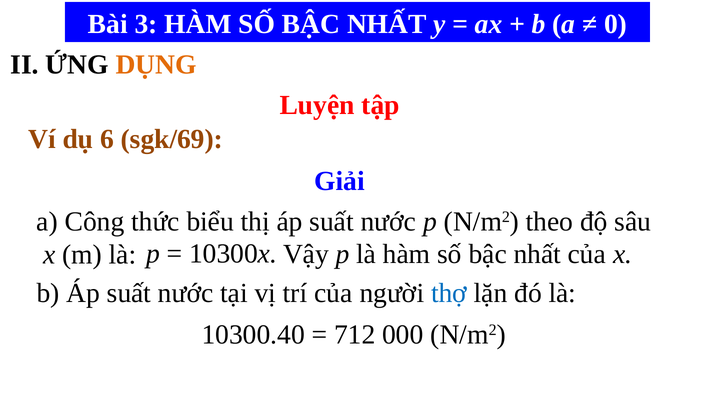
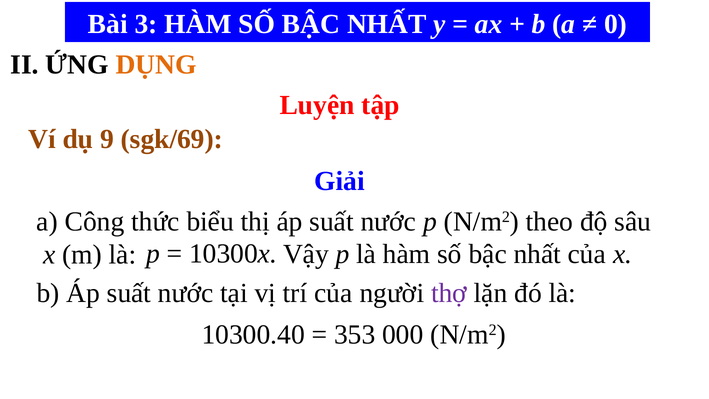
6: 6 -> 9 (107, 139)
thợ colour: blue -> purple (449, 293)
712: 712 -> 353 (355, 334)
